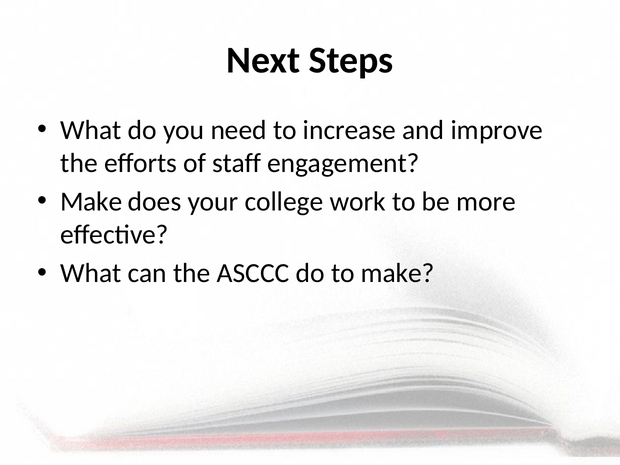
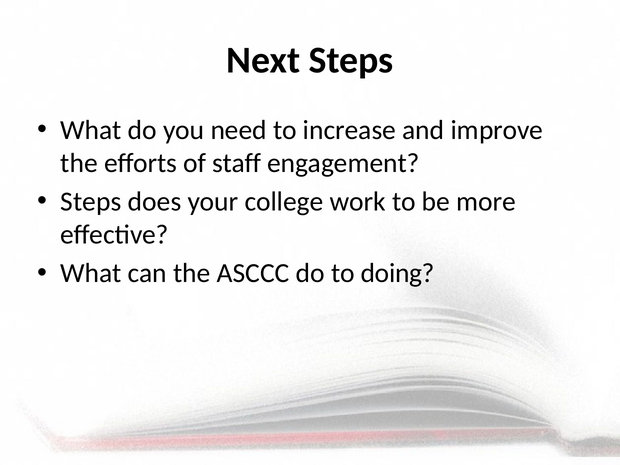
Make: Make -> Steps (91, 202)
to make: make -> doing (398, 273)
